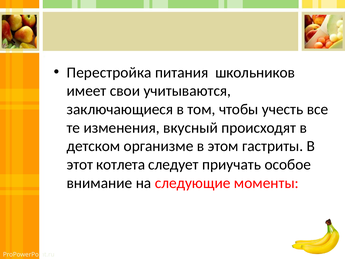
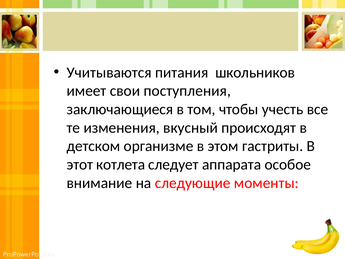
Перестройка: Перестройка -> Учитываются (109, 72)
учитываются: учитываются -> поступления (187, 91)
приучать: приучать -> аппарата (232, 164)
